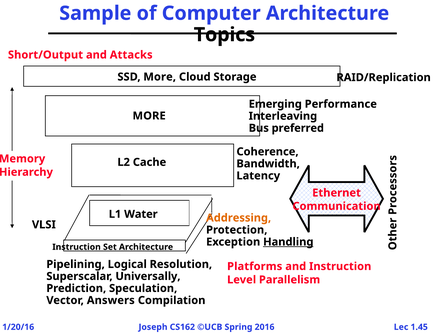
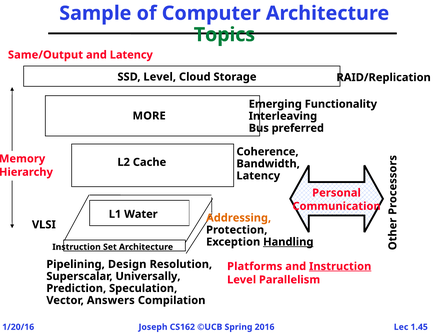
Topics colour: black -> green (224, 35)
Short/Output: Short/Output -> Same/Output (45, 55)
and Attacks: Attacks -> Latency (131, 55)
SSD More: More -> Level (160, 77)
Performance: Performance -> Functionality (341, 104)
Ethernet: Ethernet -> Personal (337, 193)
Logical: Logical -> Design (127, 264)
Instruction underline: none -> present (340, 266)
